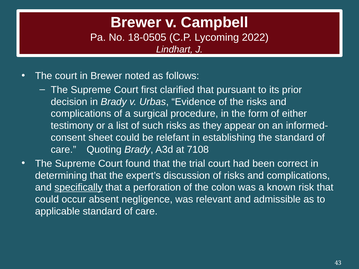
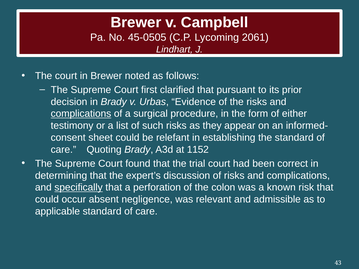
18-0505: 18-0505 -> 45-0505 (147, 38)
2022: 2022 -> 2061 (255, 38)
complications underline: none -> present (81, 114)
7108: 7108 -> 1152 (198, 150)
